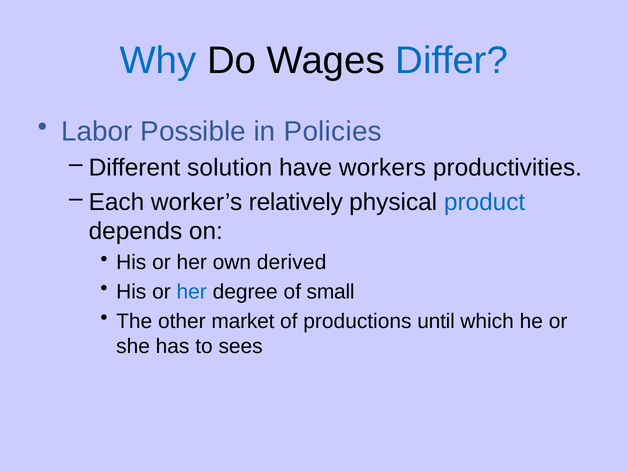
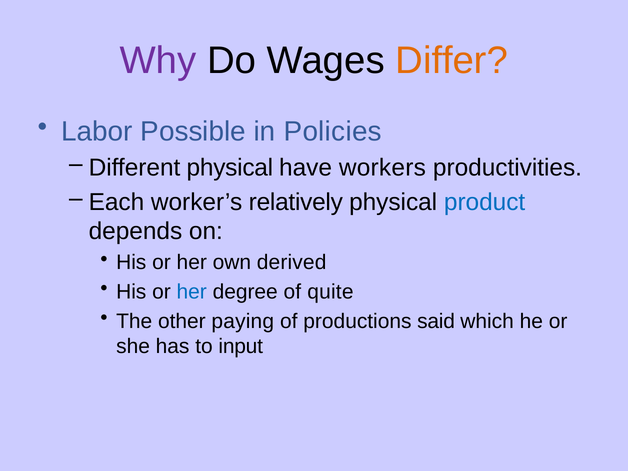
Why colour: blue -> purple (158, 61)
Differ colour: blue -> orange (452, 61)
Different solution: solution -> physical (230, 168)
small: small -> quite (330, 292)
market: market -> paying (243, 321)
until: until -> said (436, 321)
sees: sees -> input (241, 346)
